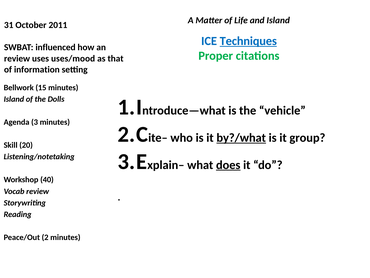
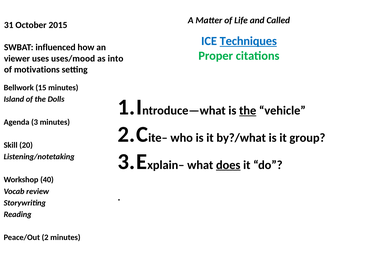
and Island: Island -> Called (278, 20)
2011: 2011 -> 2015 (58, 25)
review: review -> viewer (17, 58)
that: that -> into (116, 58)
information: information -> motivations (37, 69)
the underline: none -> present (248, 110)
by?/what underline: present -> none (241, 138)
